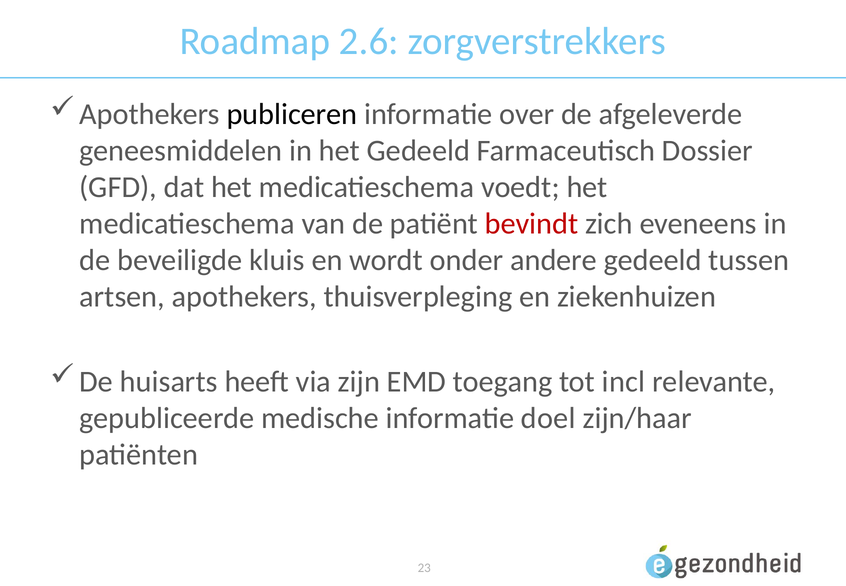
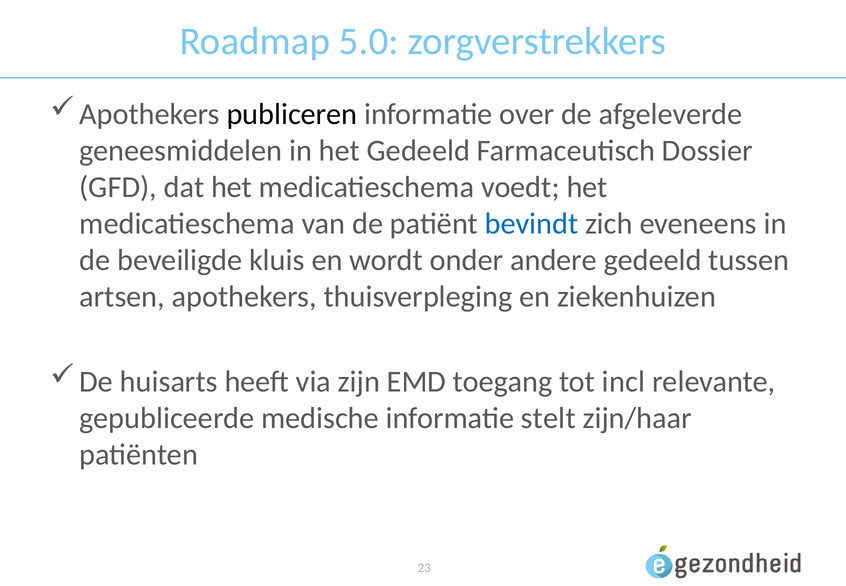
2.6: 2.6 -> 5.0 (369, 42)
bevindt colour: red -> blue (531, 224)
doel: doel -> stelt (548, 418)
